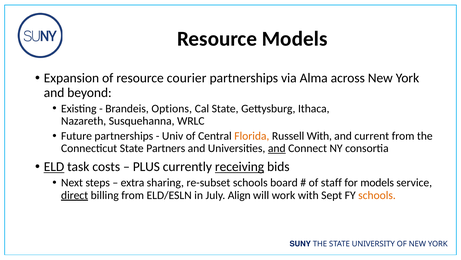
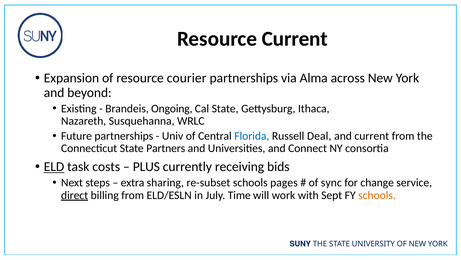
Resource Models: Models -> Current (295, 39)
Options: Options -> Ongoing (172, 108)
Florida colour: orange -> blue (252, 136)
Russell With: With -> Deal (319, 136)
and underline: present -> none (277, 148)
receiving underline: present -> none (240, 166)
board: board -> pages (284, 182)
staff: staff -> sync (331, 182)
for models: models -> change (377, 182)
Align: Align -> Time (239, 195)
